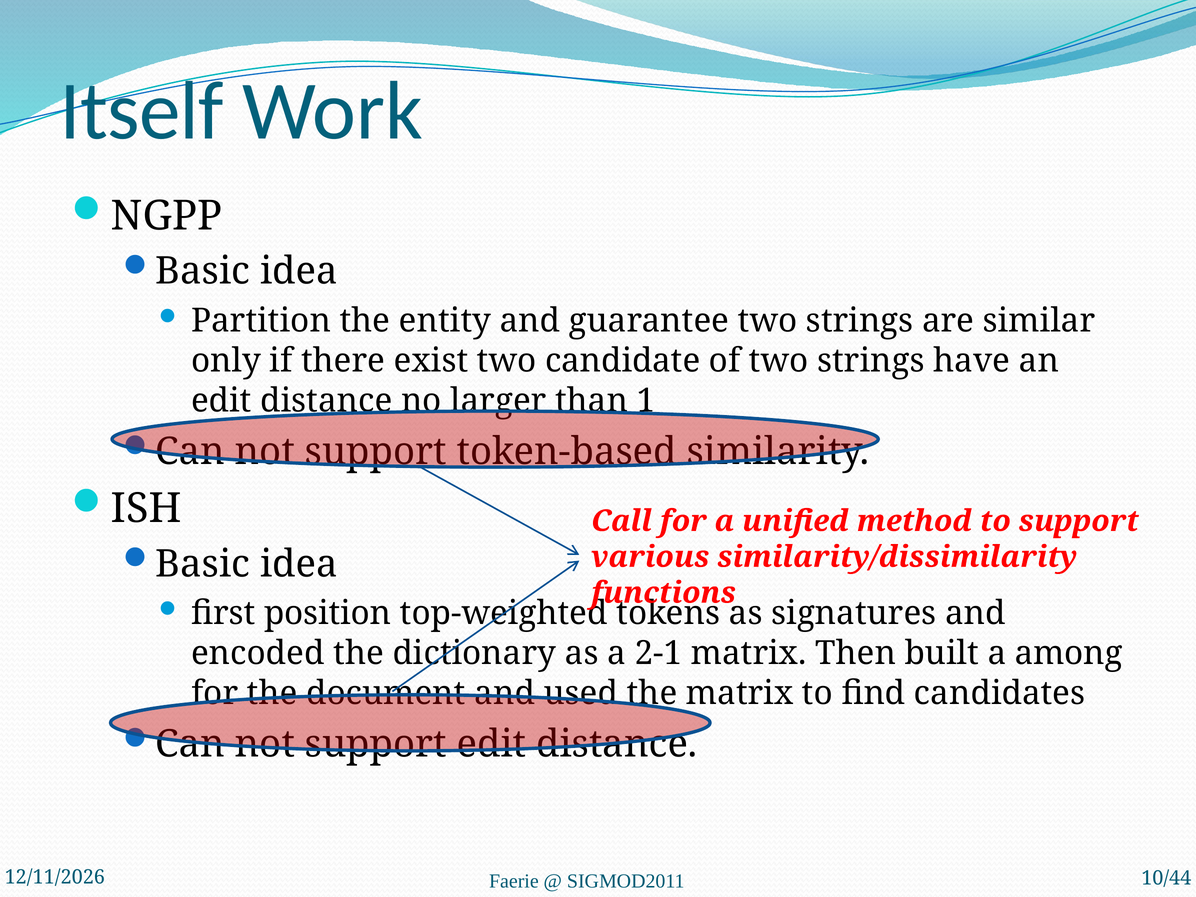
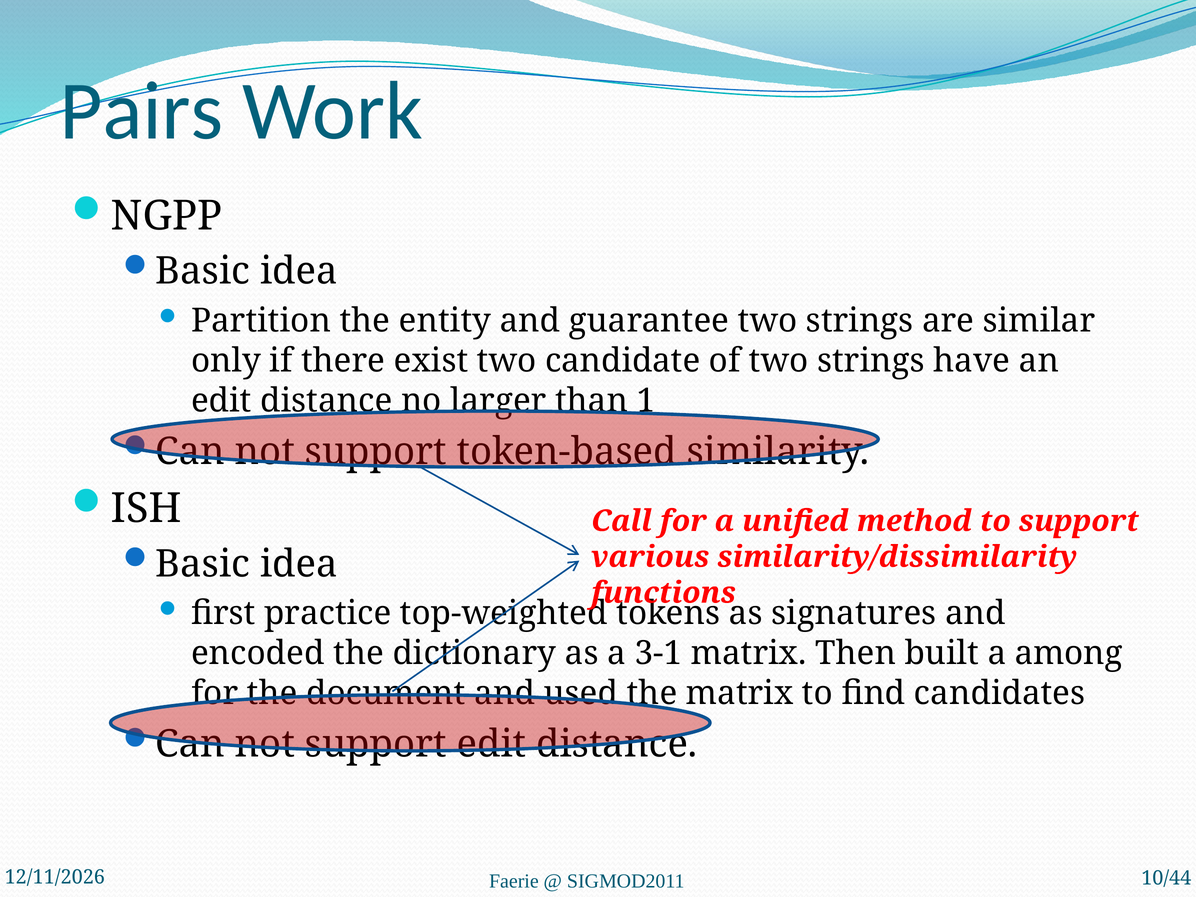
Itself: Itself -> Pairs (141, 111)
position: position -> practice (328, 613)
2-1: 2-1 -> 3-1 (658, 653)
